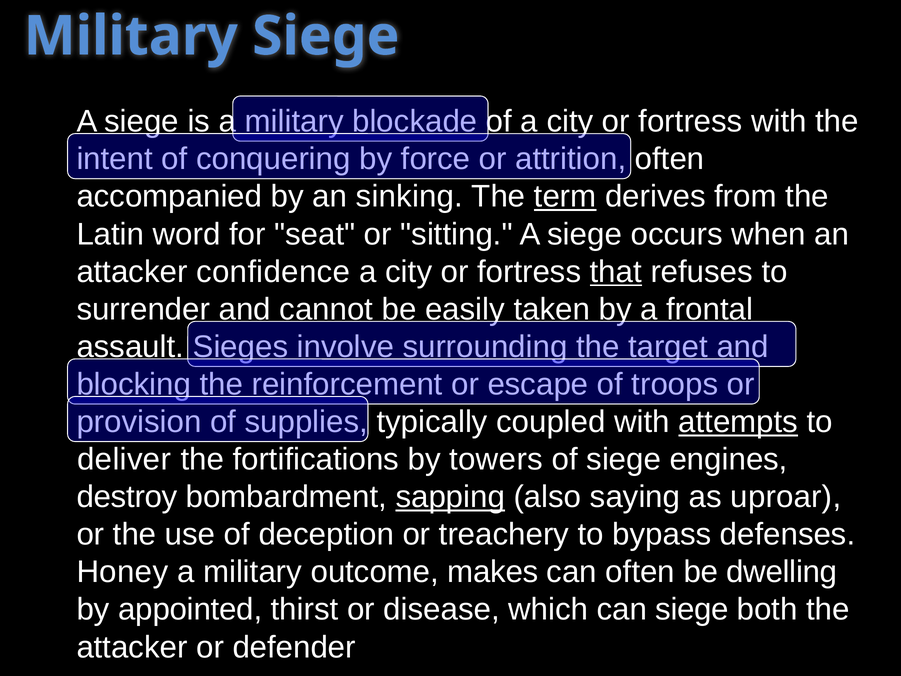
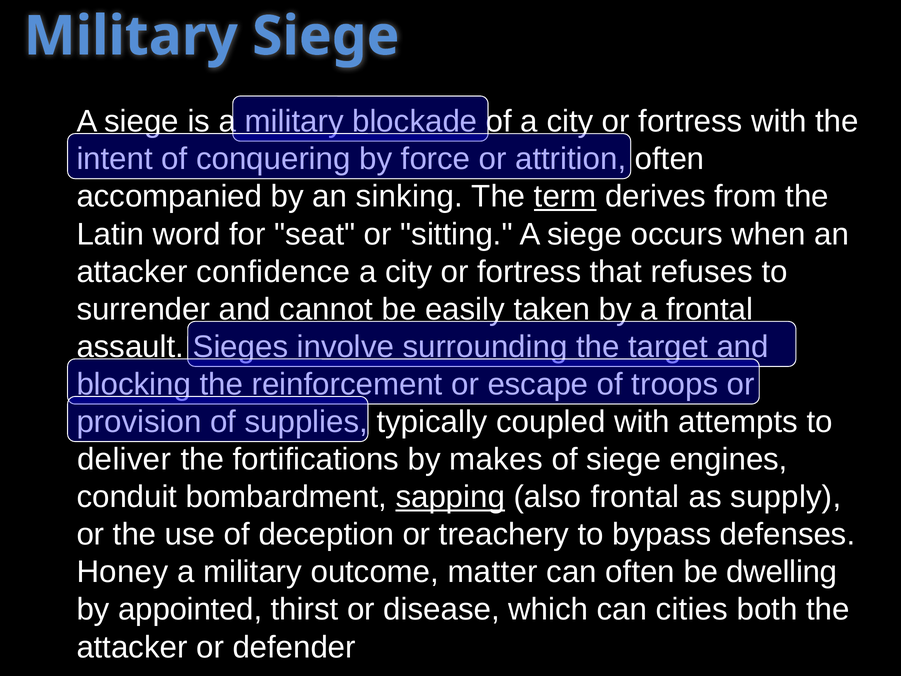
that underline: present -> none (616, 272)
attempts underline: present -> none (738, 422)
towers: towers -> makes (496, 459)
destroy: destroy -> conduit (127, 497)
also saying: saying -> frontal (635, 497)
uproar: uproar -> supply (786, 497)
makes: makes -> matter (493, 572)
can siege: siege -> cities (692, 609)
